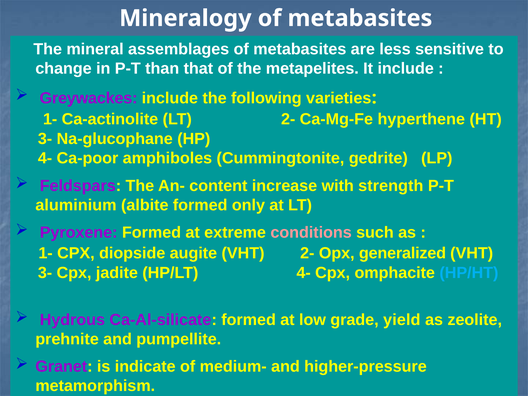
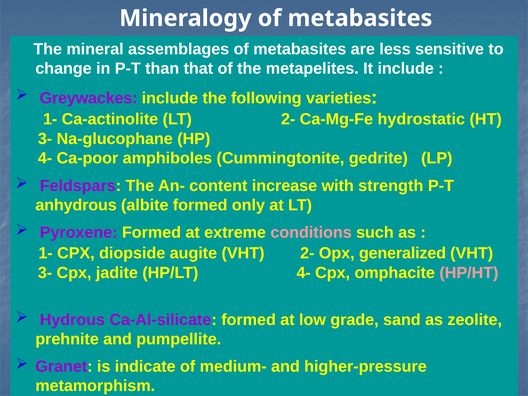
hyperthene: hyperthene -> hydrostatic (421, 119)
aluminium: aluminium -> anhydrous (76, 205)
HP/HT colour: light blue -> pink (469, 273)
yield: yield -> sand (402, 320)
